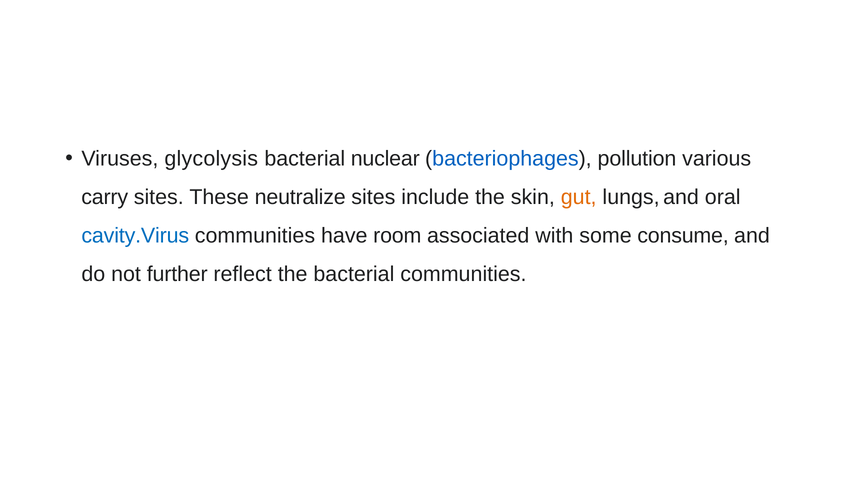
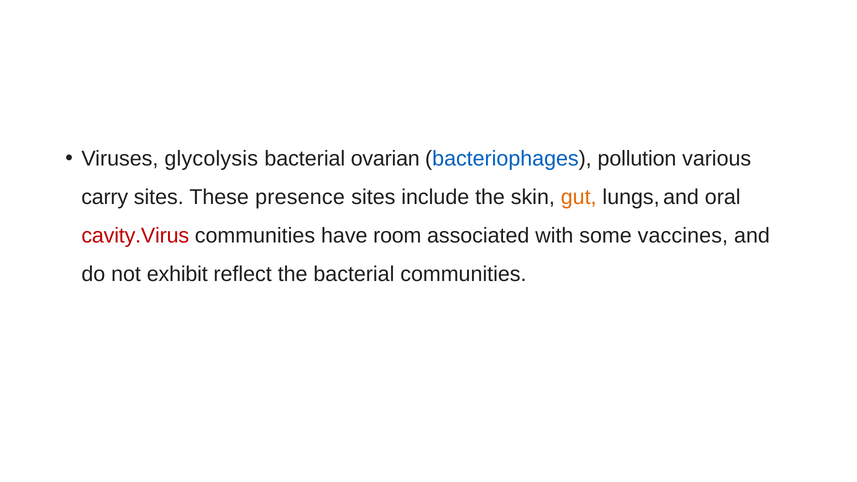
nuclear: nuclear -> ovarian (385, 159)
neutralize: neutralize -> presence (300, 197)
cavity.Virus colour: blue -> red (135, 236)
consume: consume -> vaccines (683, 236)
further: further -> exhibit (177, 274)
